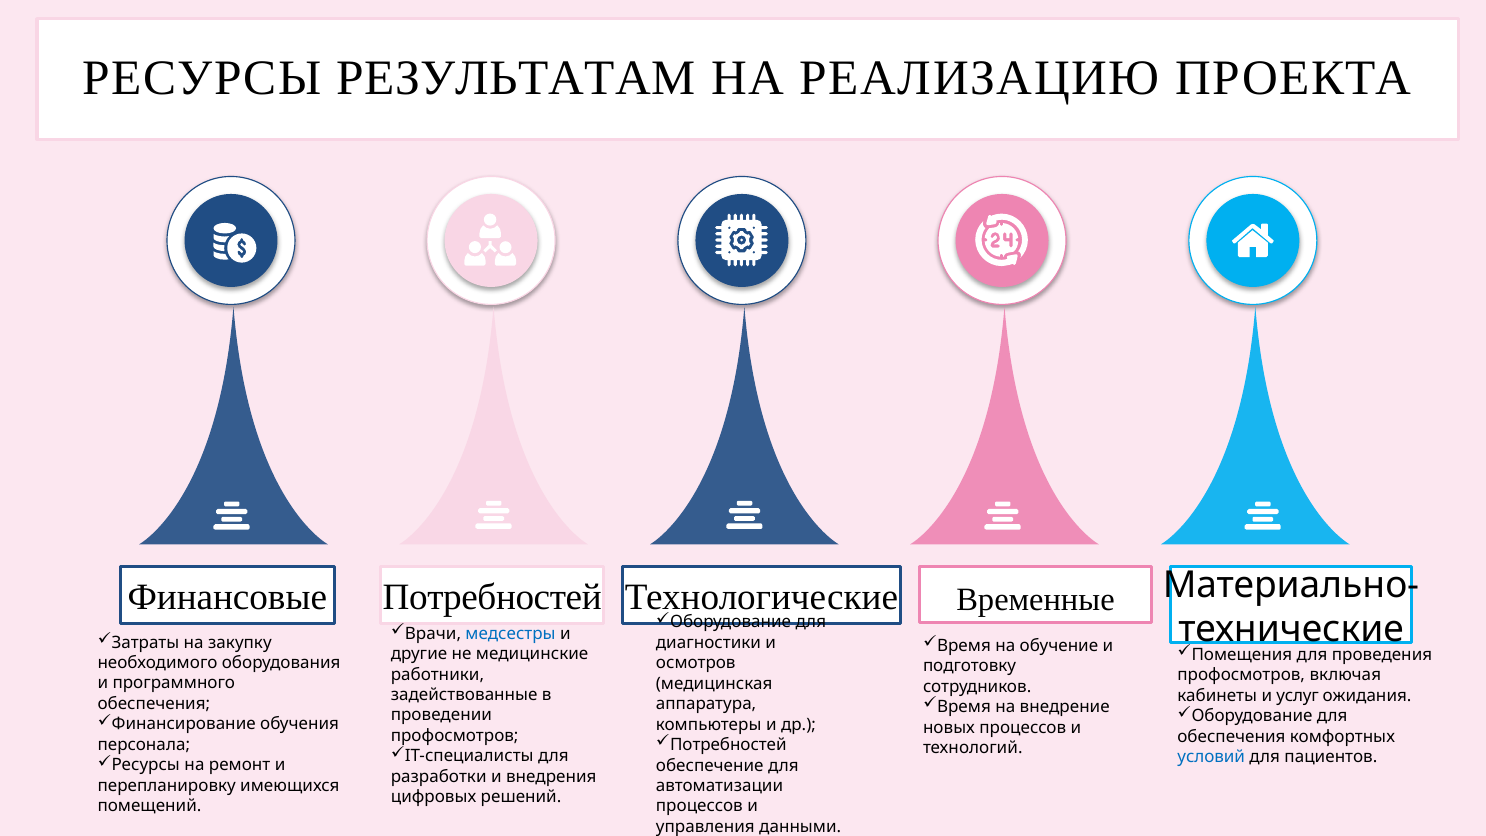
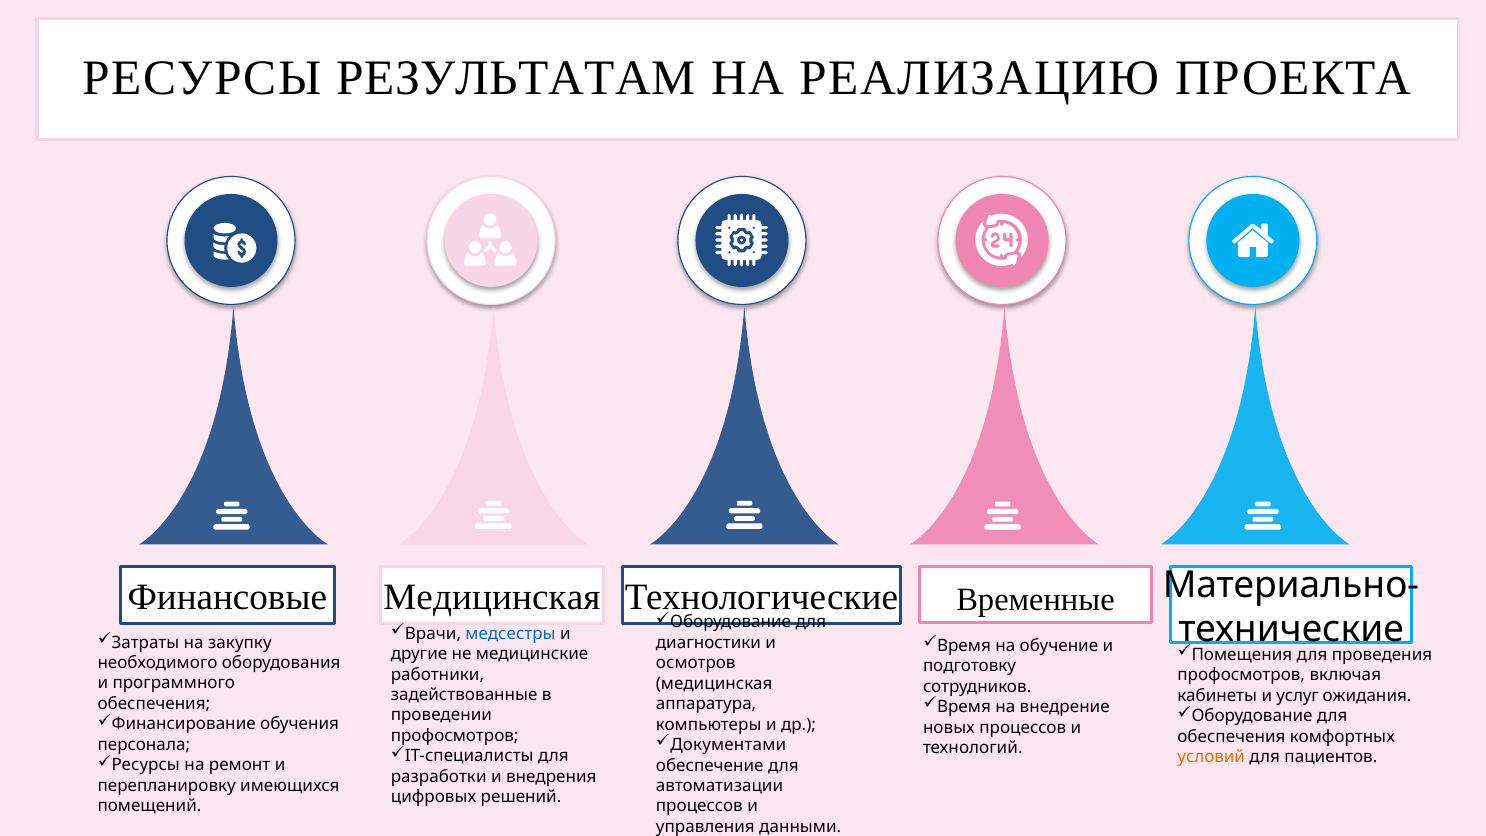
Потребностей: Потребностей -> Медицинская (492, 598)
Потребностей: Потребностей -> Документами (728, 745)
условий colour: blue -> orange (1211, 757)
